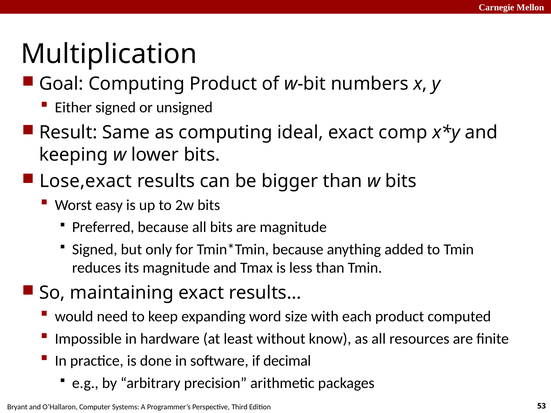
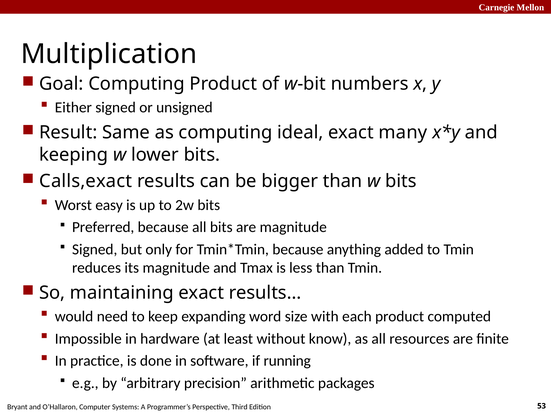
comp: comp -> many (403, 133)
Lose,exact: Lose,exact -> Calls,exact (86, 181)
decimal: decimal -> running (287, 361)
